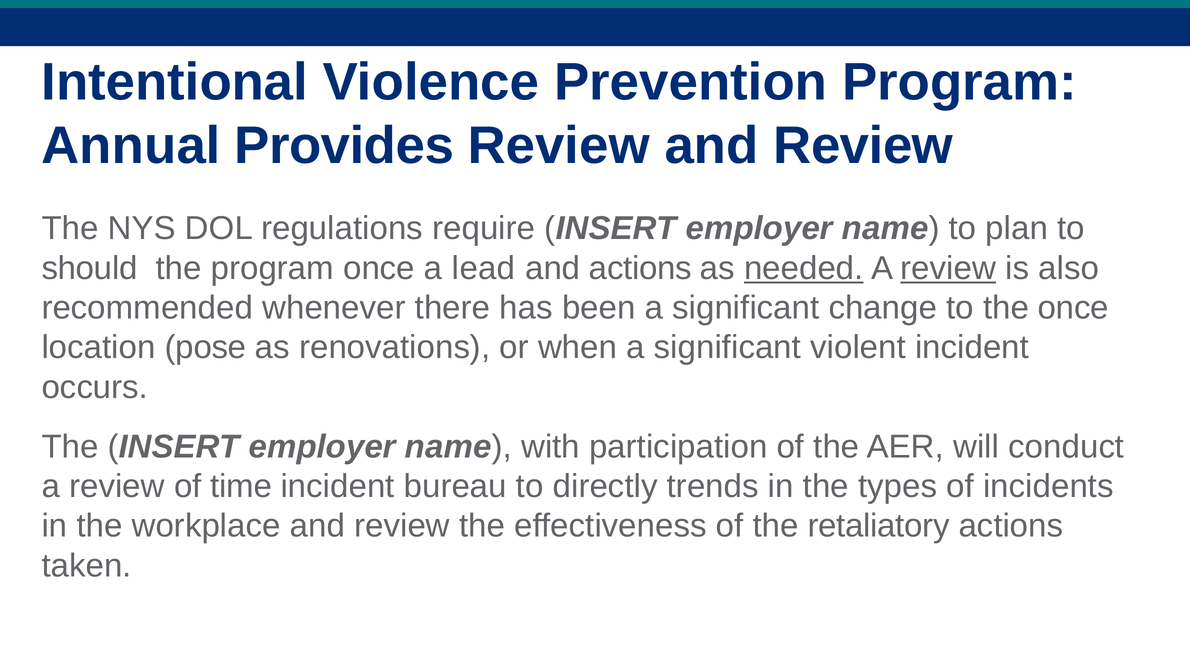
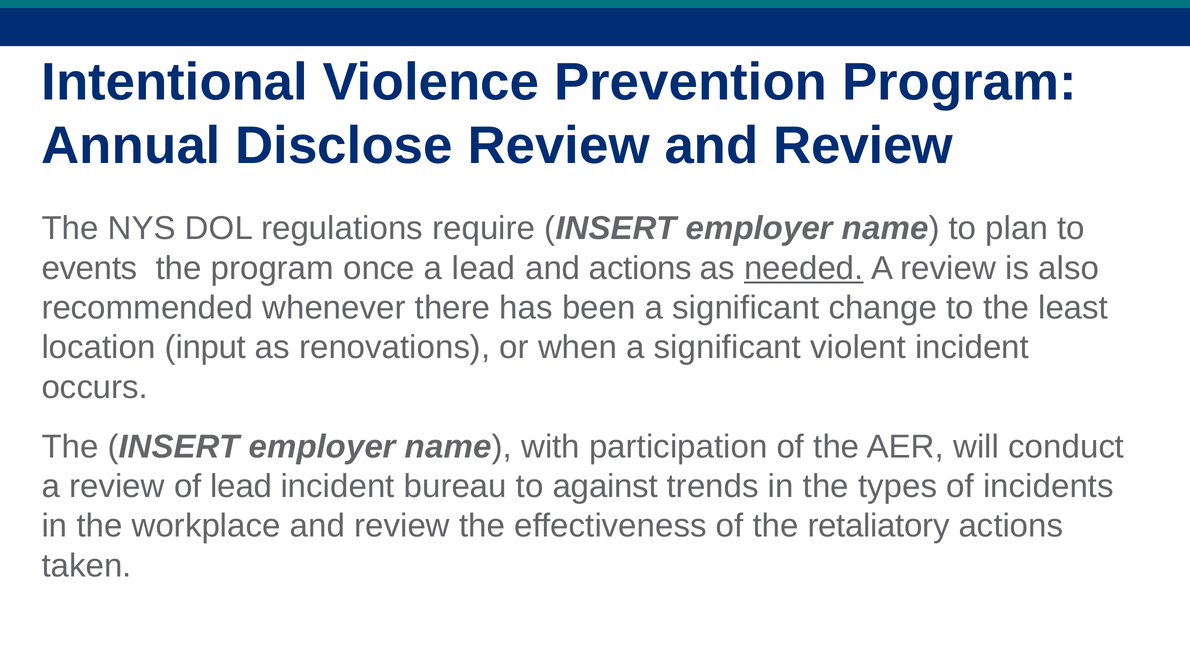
Provides: Provides -> Disclose (344, 146)
should: should -> events (90, 268)
review underline: present -> none (948, 268)
the once: once -> least (1073, 308)
pose: pose -> input (205, 348)
of time: time -> lead (241, 487)
directly: directly -> against (605, 487)
